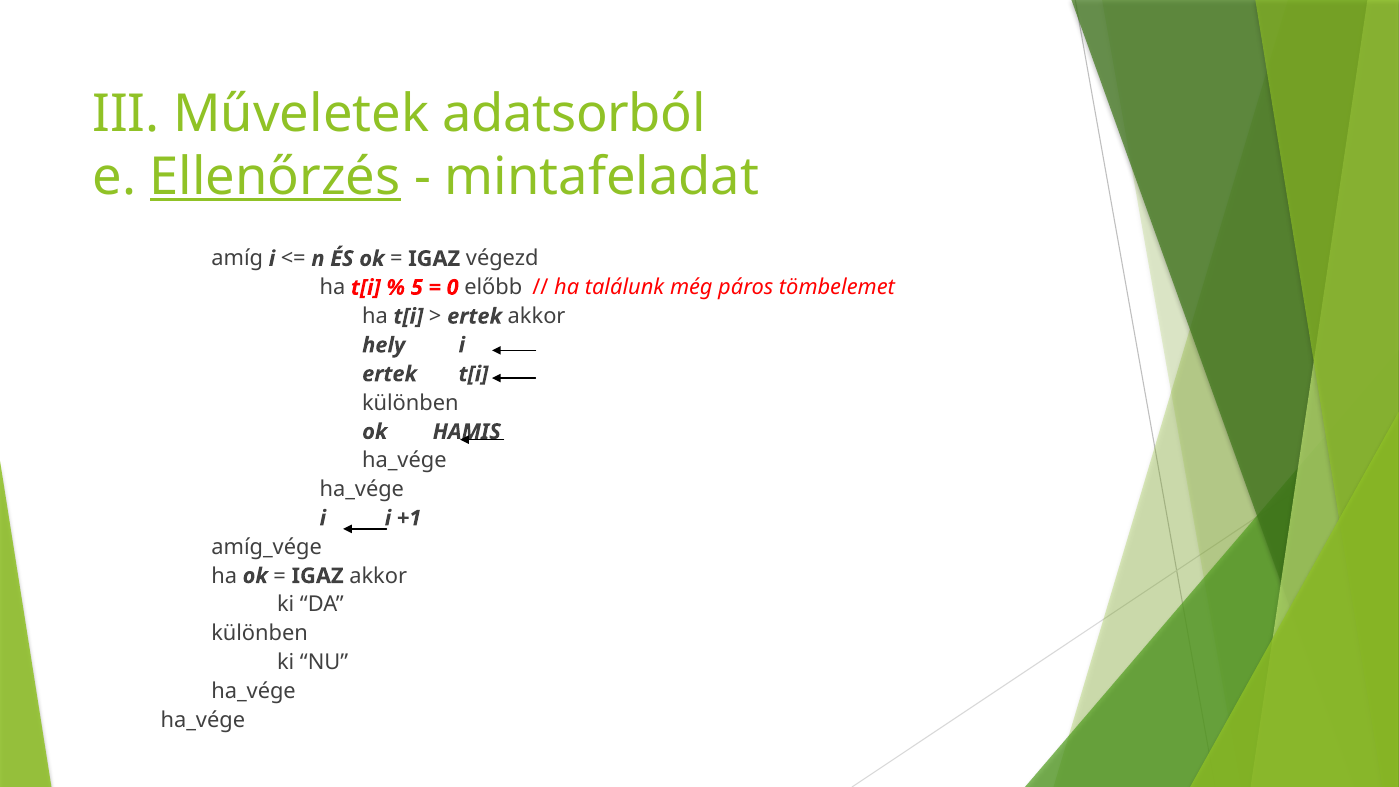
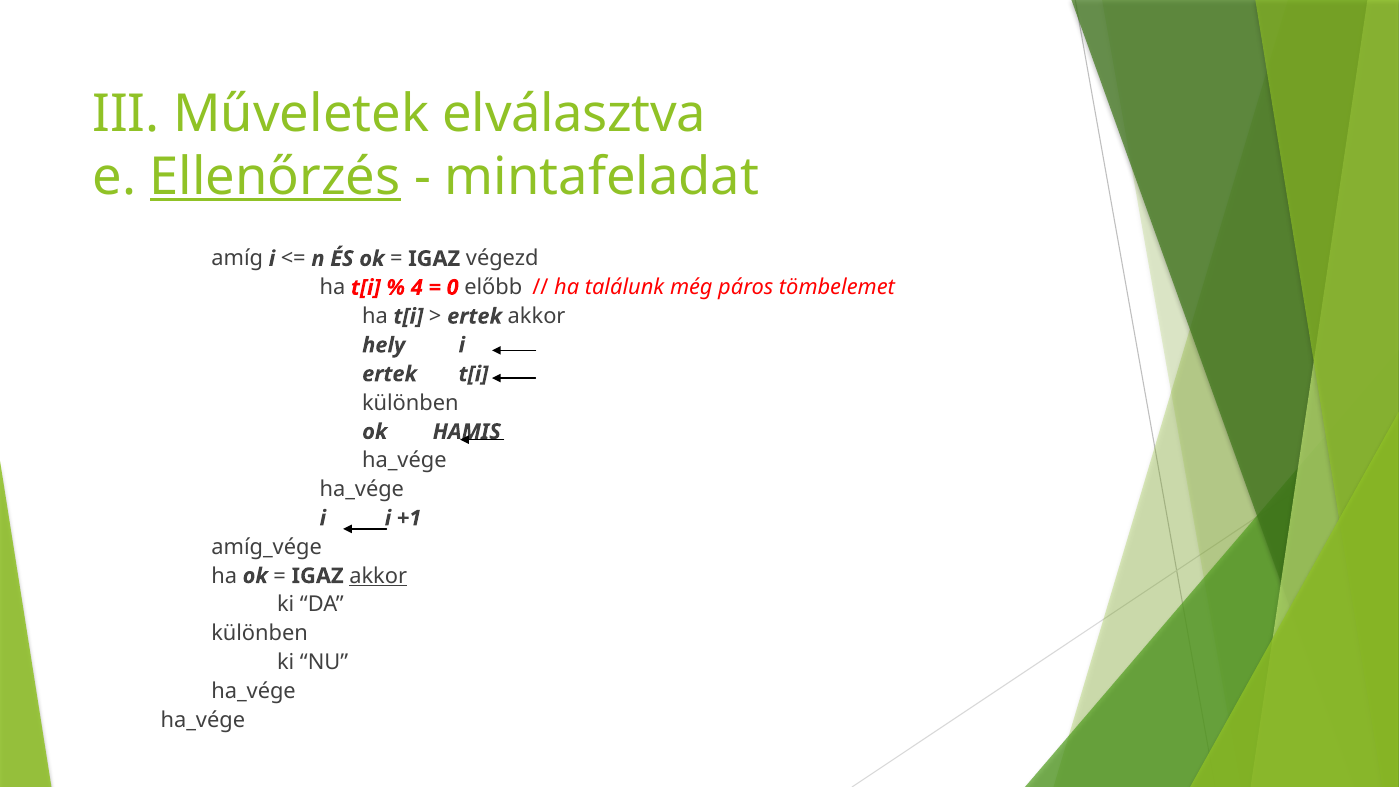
adatsorból: adatsorból -> elválasztva (574, 114)
5: 5 -> 4 (417, 288)
akkor underline: none -> present (378, 576)
